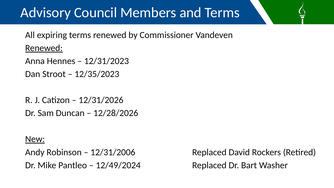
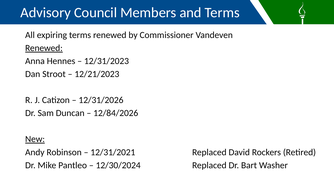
12/35/2023: 12/35/2023 -> 12/21/2023 (97, 74)
12/28/2026: 12/28/2026 -> 12/84/2026 (116, 113)
12/31/2006: 12/31/2006 -> 12/31/2021 (113, 152)
12/49/2024: 12/49/2024 -> 12/30/2024 (118, 165)
